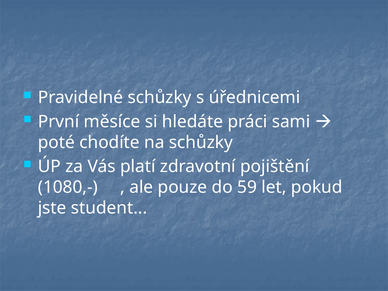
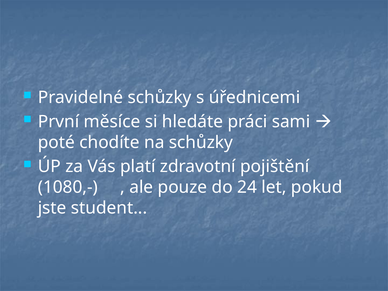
59: 59 -> 24 (247, 187)
